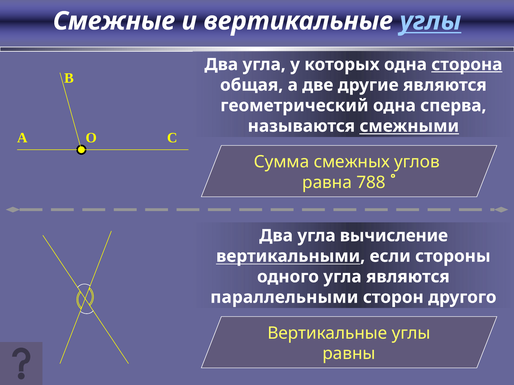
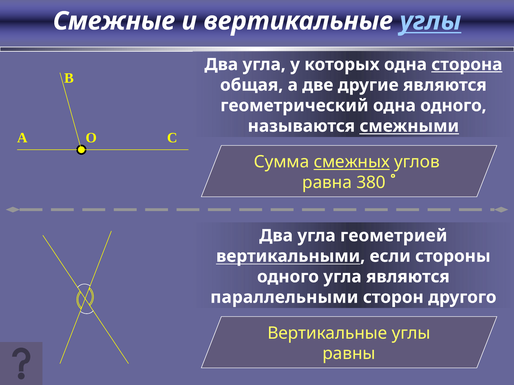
одна сперва: сперва -> одного (453, 106)
смежных underline: none -> present (352, 162)
788: 788 -> 380 (371, 183)
вычисление: вычисление -> геометрией (394, 236)
